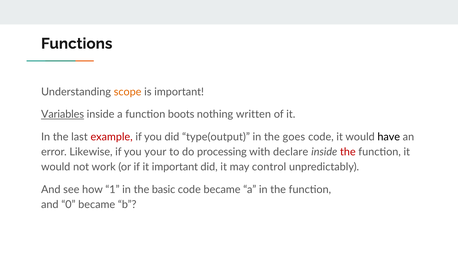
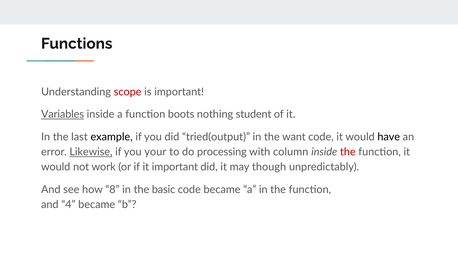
scope colour: orange -> red (128, 92)
written: written -> student (254, 114)
example colour: red -> black (112, 137)
type(output: type(output -> tried(output (216, 137)
goes: goes -> want (294, 137)
Likewise underline: none -> present (91, 152)
declare: declare -> column (291, 152)
control: control -> though (269, 167)
1: 1 -> 8 (112, 189)
0: 0 -> 4 (68, 204)
